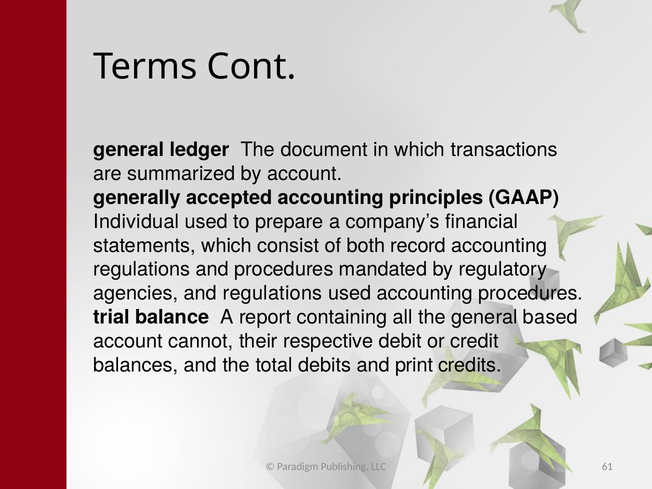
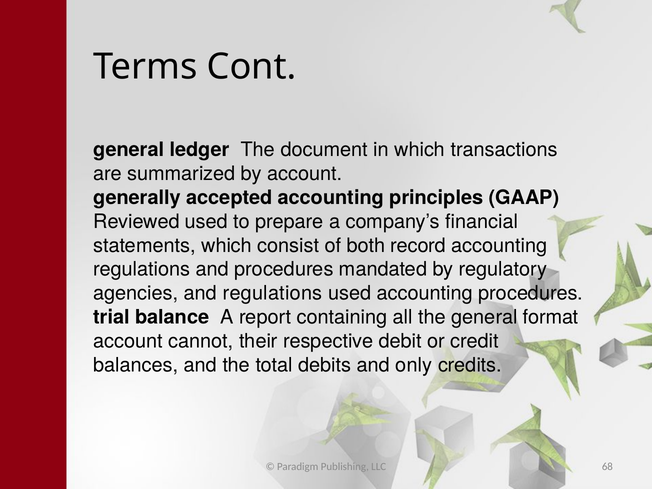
Individual: Individual -> Reviewed (136, 222)
based: based -> format (551, 317)
print: print -> only (414, 365)
61: 61 -> 68 (607, 467)
